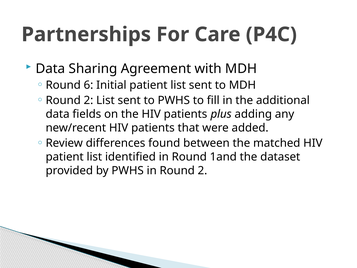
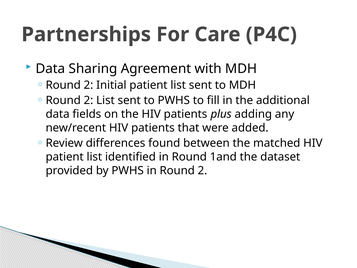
6: 6 -> 2 (88, 85)
